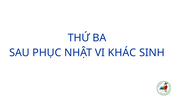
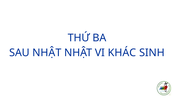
SAU PHỤC: PHỤC -> NHẬT (47, 53)
